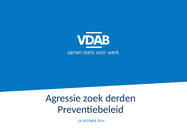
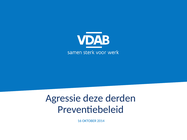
zoek: zoek -> deze (93, 98)
